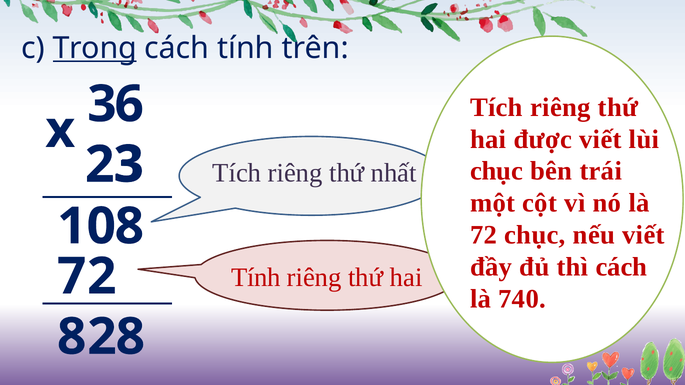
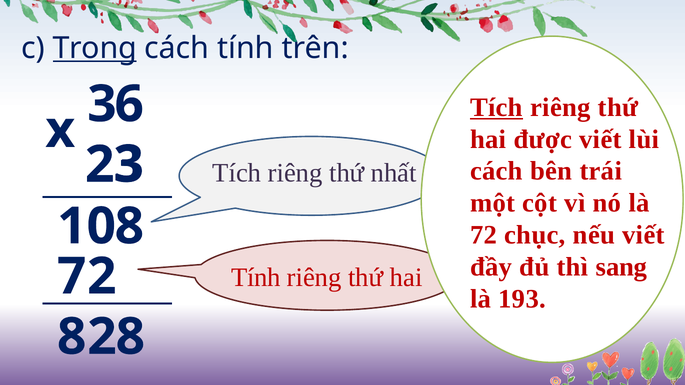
Tích underline: none -> present (496, 107)
chục: chục -> cách (496, 171)
thì cách: cách -> sang (622, 267)
740: 740 -> 193 (522, 299)
